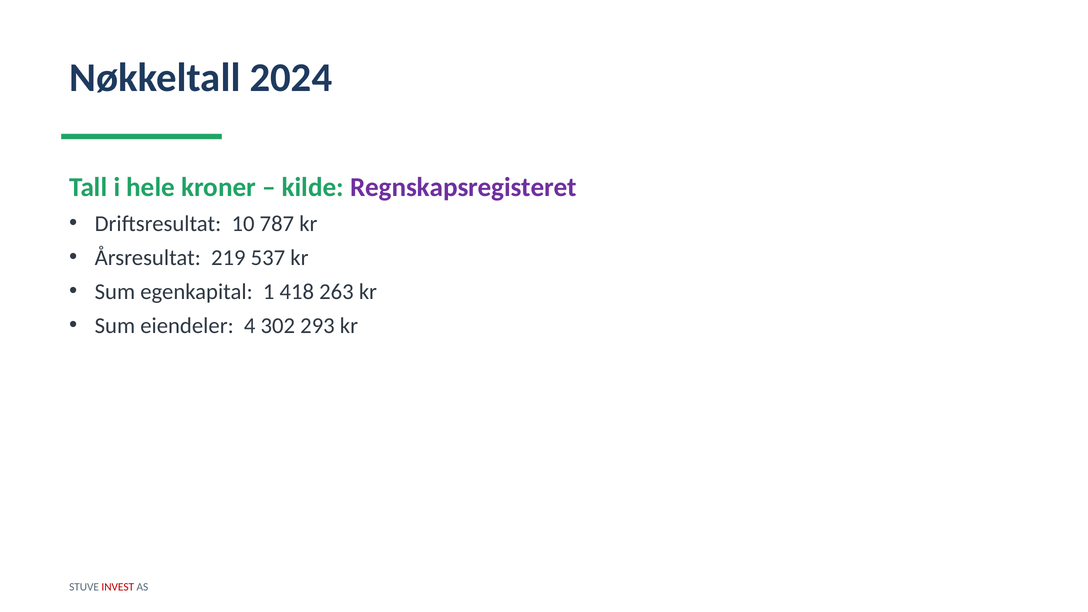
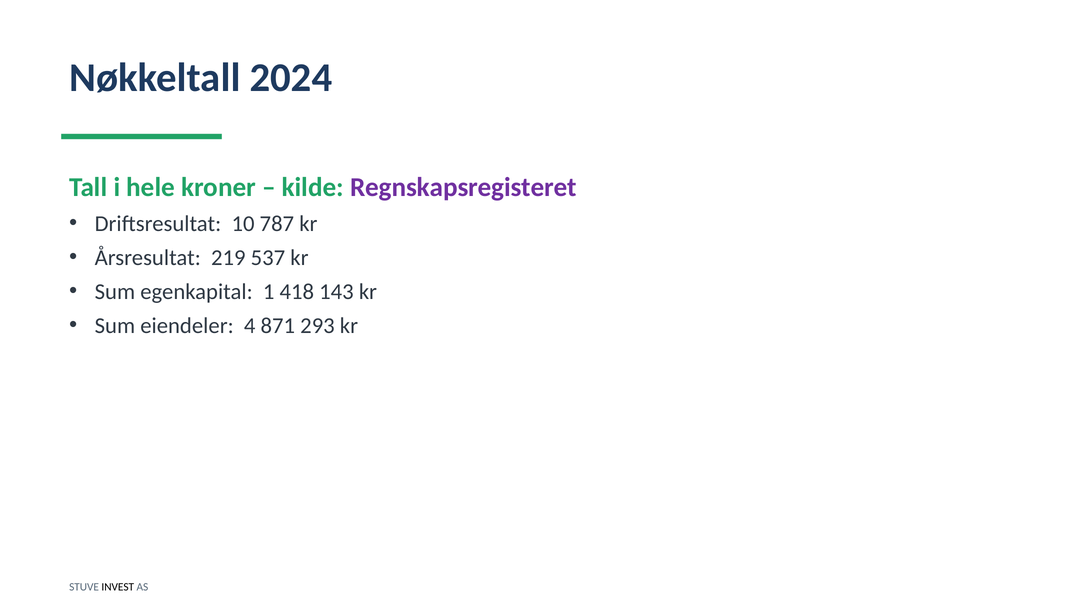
263: 263 -> 143 (336, 292)
302: 302 -> 871 (278, 326)
INVEST colour: red -> black (118, 587)
